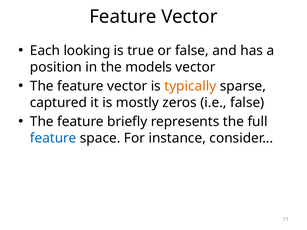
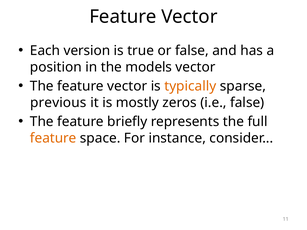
looking: looking -> version (87, 51)
captured: captured -> previous (58, 103)
feature colour: blue -> orange (53, 138)
